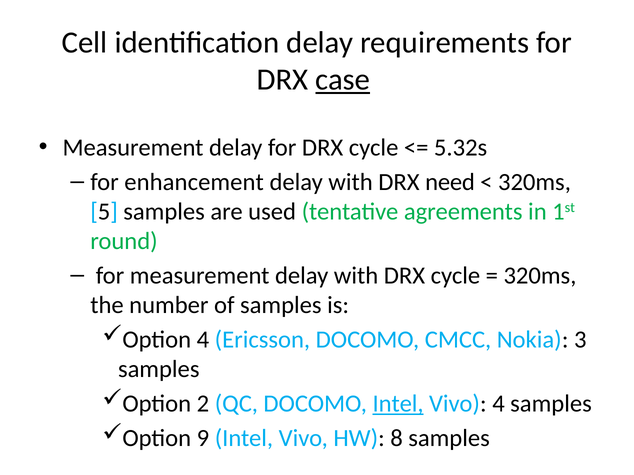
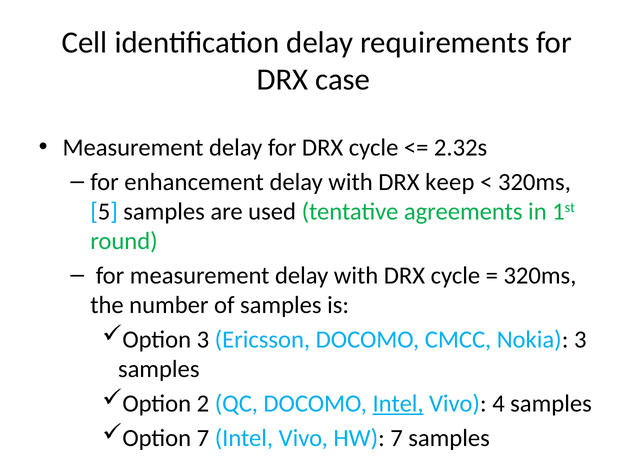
case underline: present -> none (343, 80)
5.32s: 5.32s -> 2.32s (461, 148)
need: need -> keep (450, 182)
Option 4: 4 -> 3 (203, 340)
Option 9: 9 -> 7 (203, 439)
HW 8: 8 -> 7 (397, 439)
